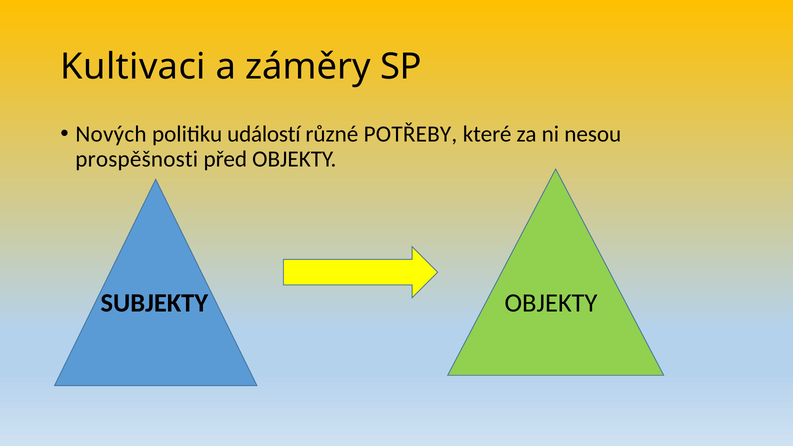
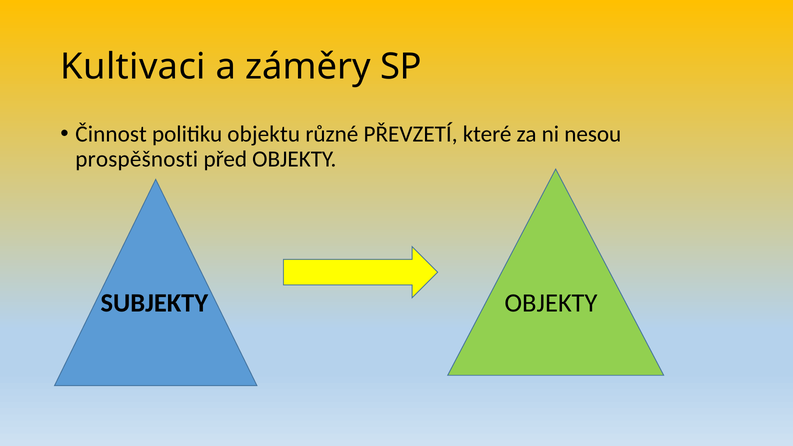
Nových: Nových -> Činnost (111, 134)
událostí: událostí -> objektu (264, 134)
POTŘEBY: POTŘEBY -> PŘEVZETÍ (411, 134)
